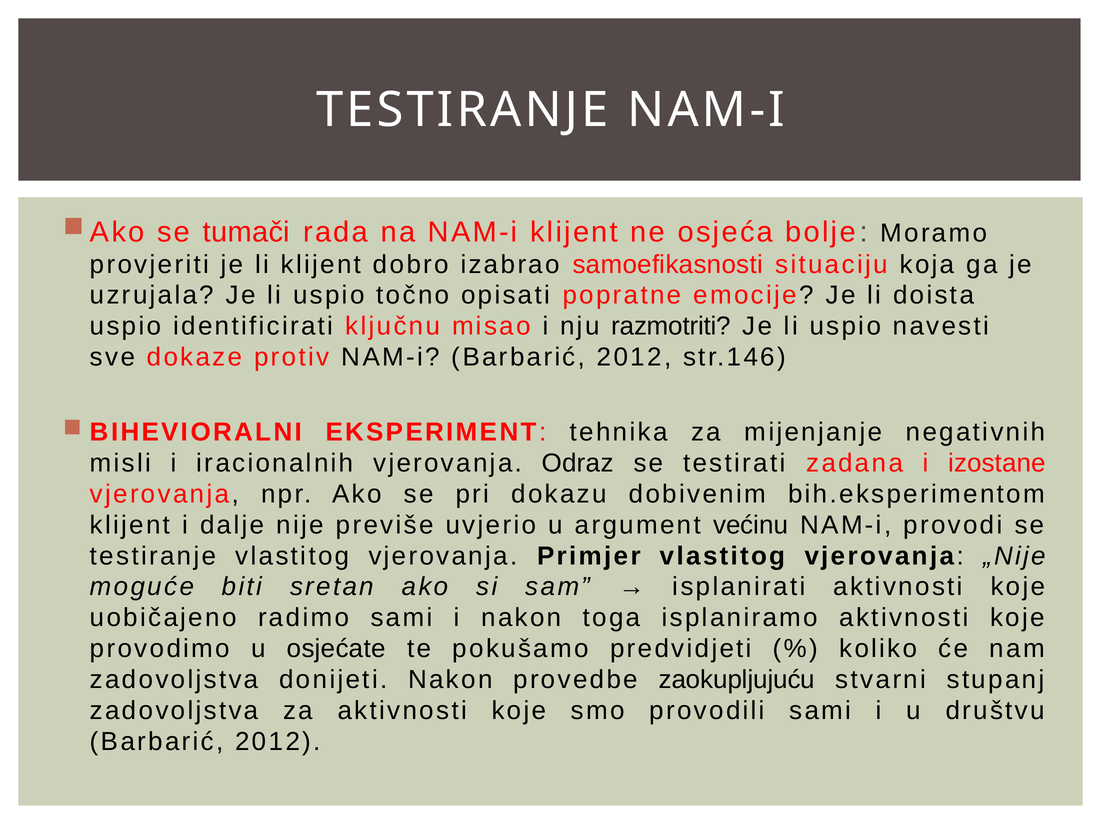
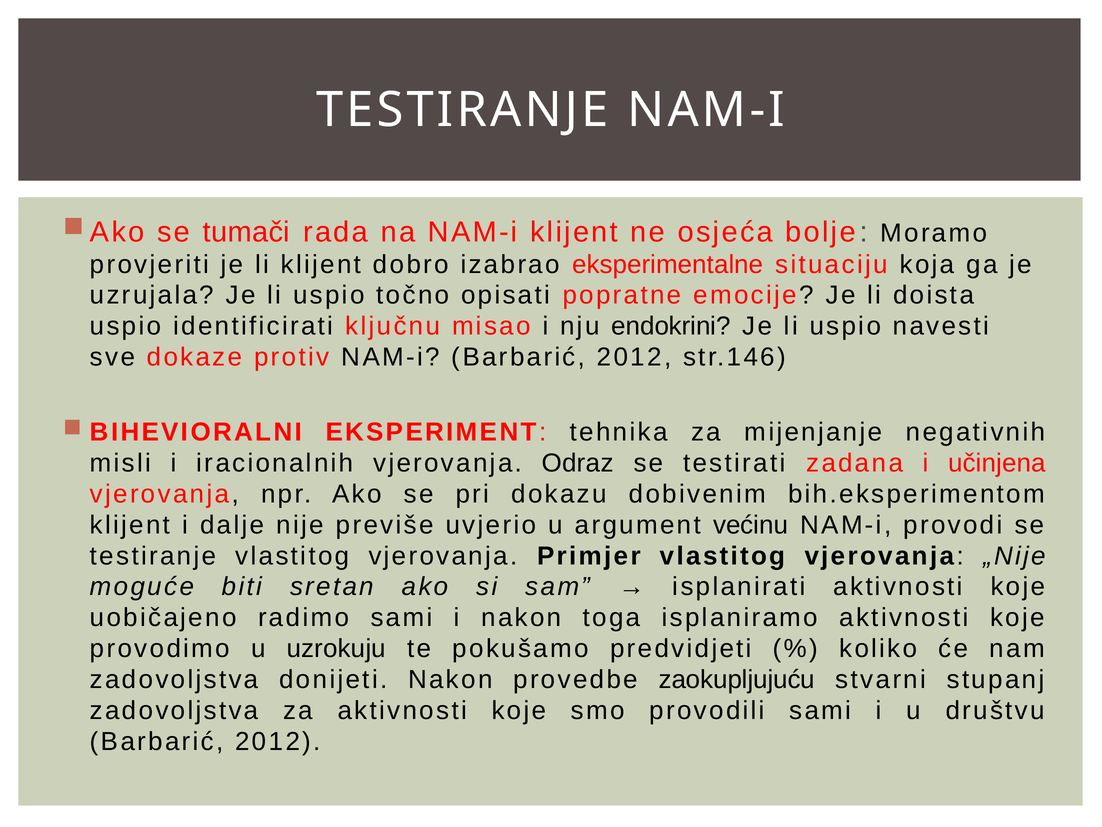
samoefikasnosti: samoefikasnosti -> eksperimentalne (668, 264)
razmotriti: razmotriti -> endokrini (671, 326)
izostane: izostane -> učinjena (997, 463)
osjećate: osjećate -> uzrokuju (336, 648)
